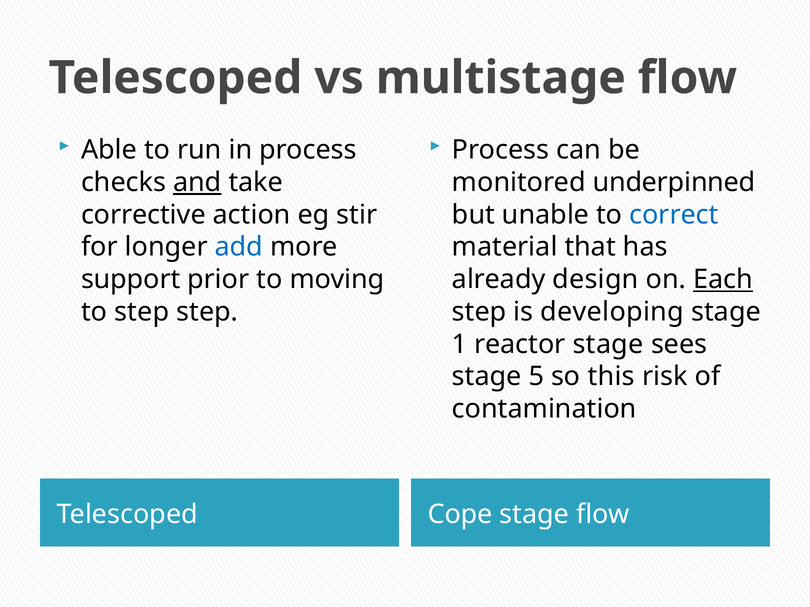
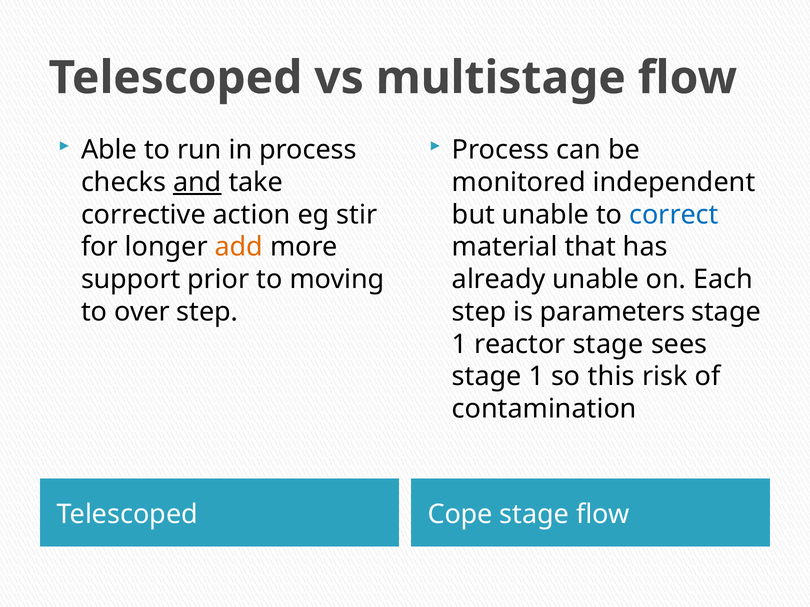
underpinned: underpinned -> independent (674, 182)
add colour: blue -> orange (239, 247)
already design: design -> unable (596, 280)
Each underline: present -> none (723, 280)
to step: step -> over (142, 312)
developing: developing -> parameters (612, 312)
5: 5 -> 1 (536, 377)
